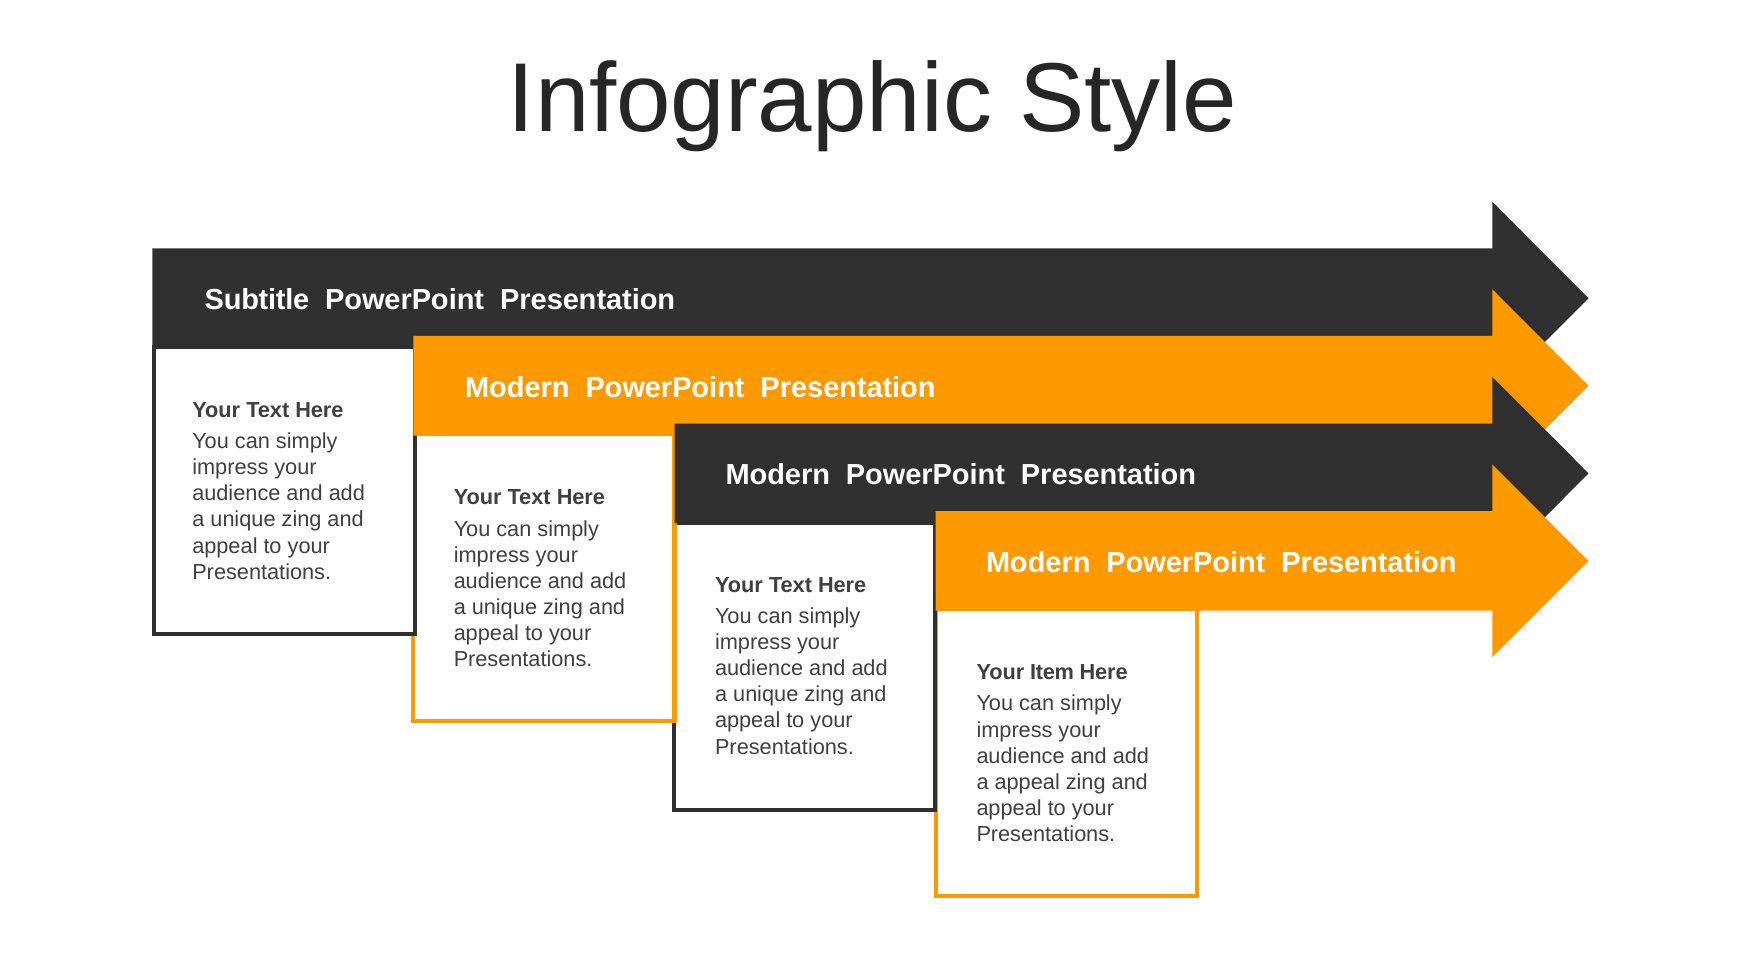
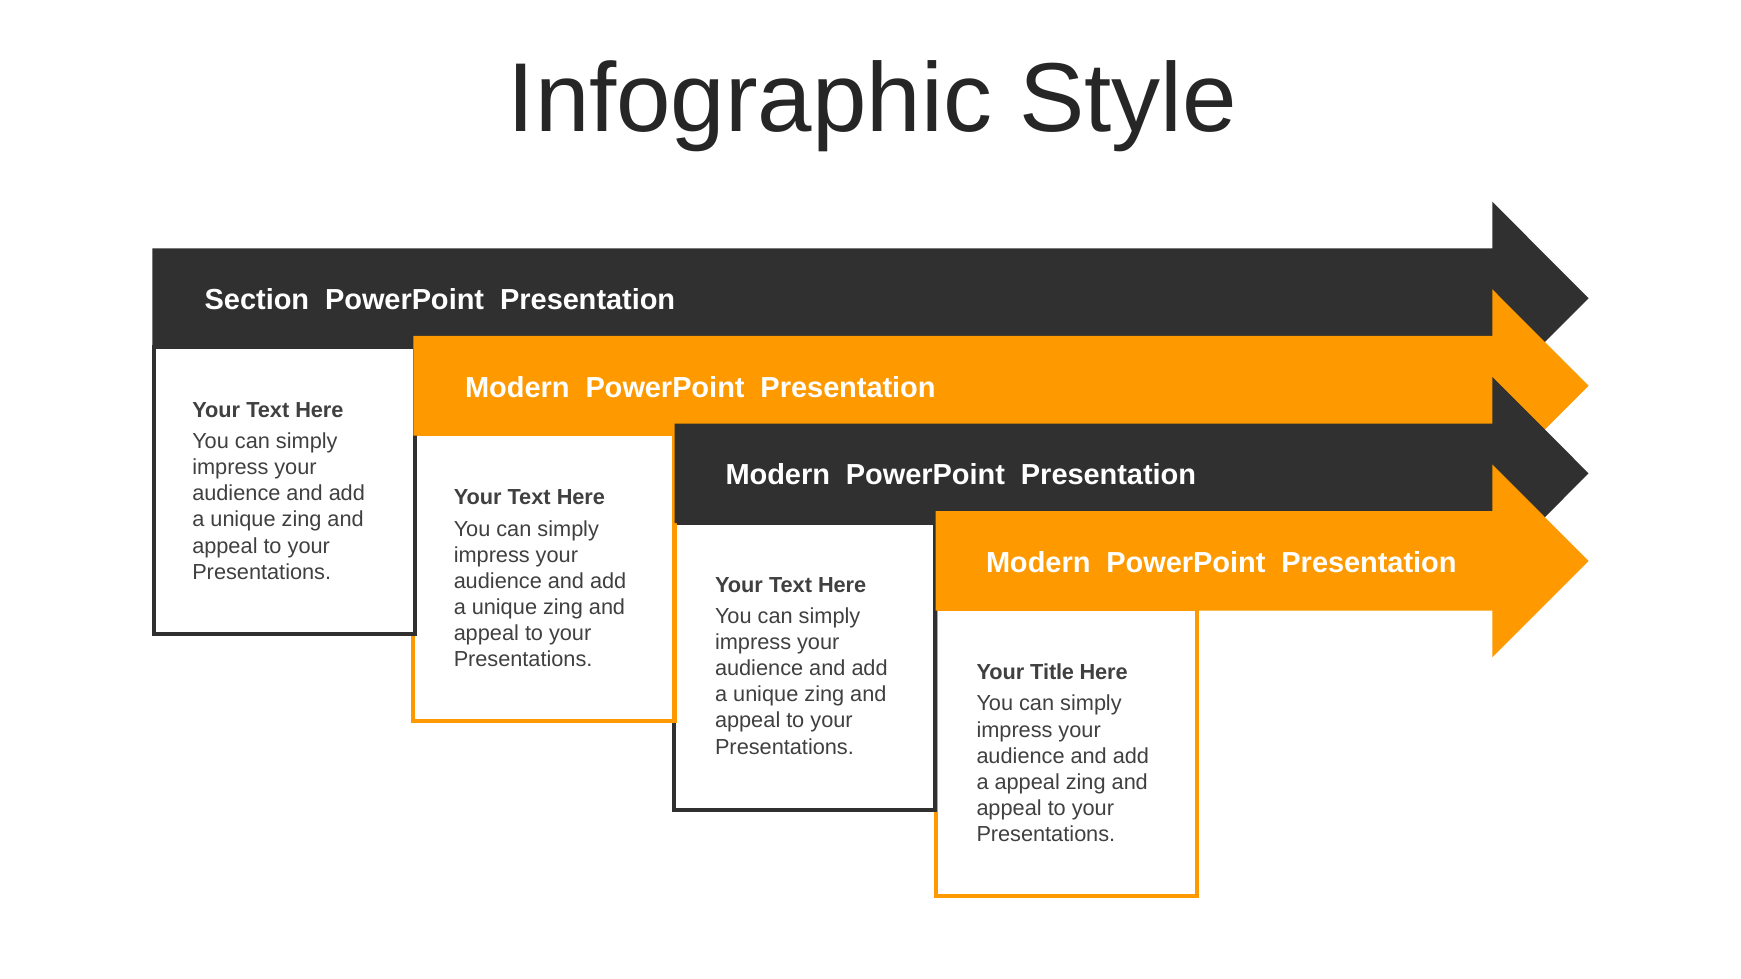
Subtitle: Subtitle -> Section (257, 300)
Item: Item -> Title (1052, 672)
